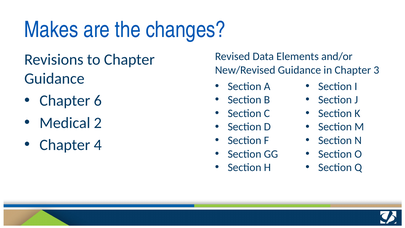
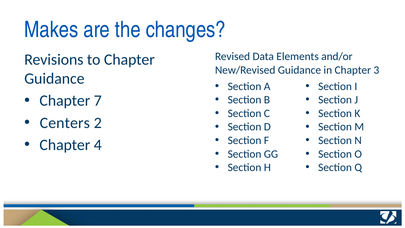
6: 6 -> 7 (98, 101)
Medical: Medical -> Centers (65, 123)
